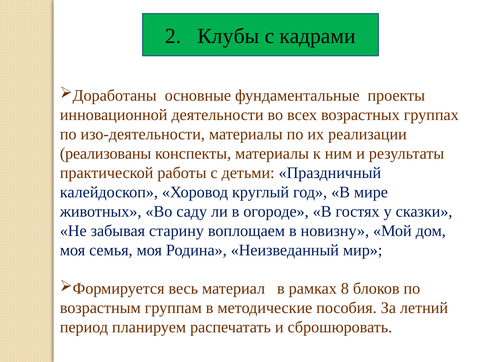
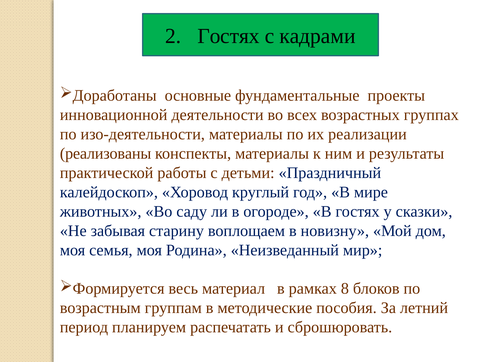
2 Клубы: Клубы -> Гостях (228, 36)
